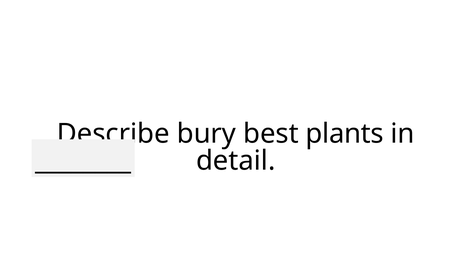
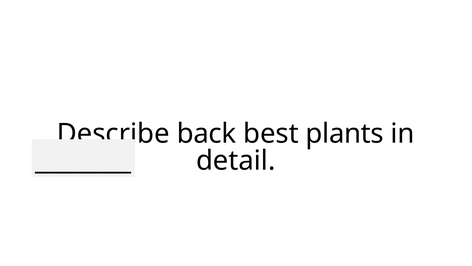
bury: bury -> back (207, 134)
